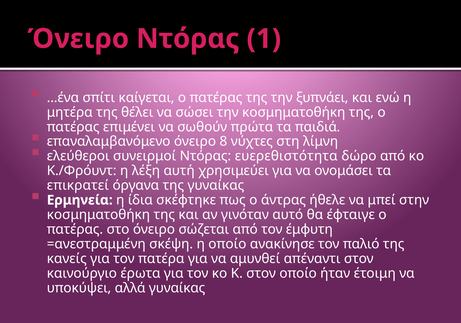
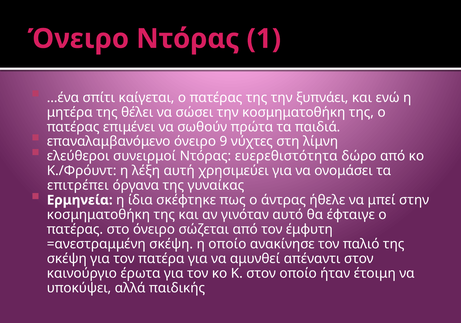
8: 8 -> 9 (223, 141)
επικρατεί: επικρατεί -> επιτρέπει (78, 185)
κανείς: κανείς -> σκέψη (67, 258)
αλλά γυναίκας: γυναίκας -> παιδικής (177, 288)
